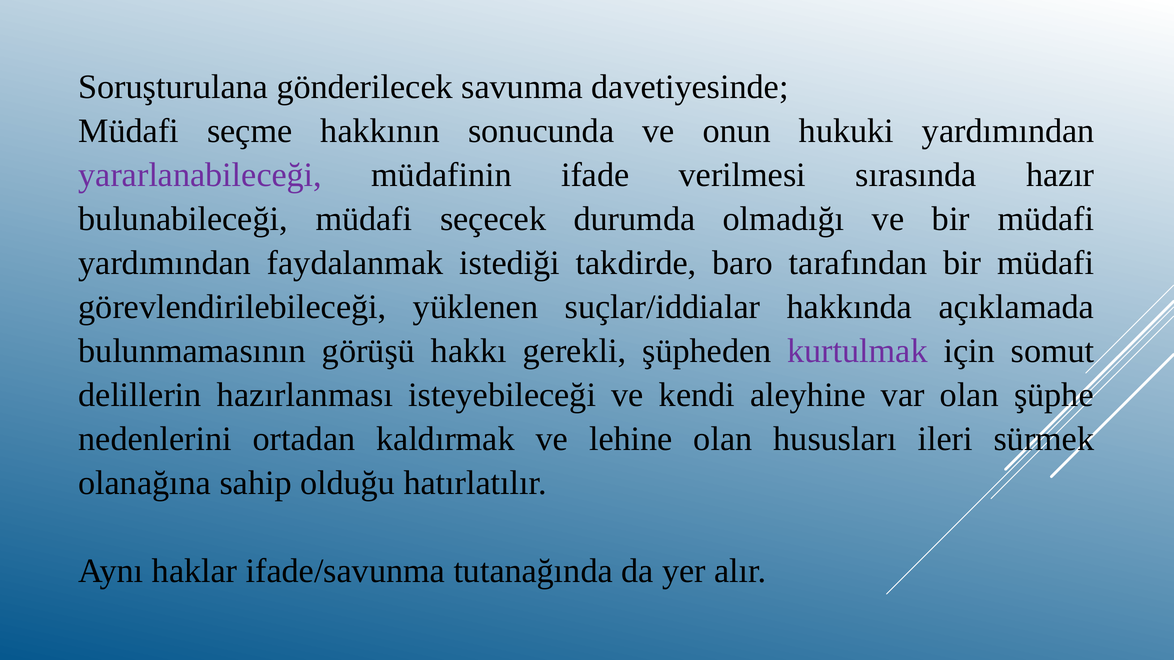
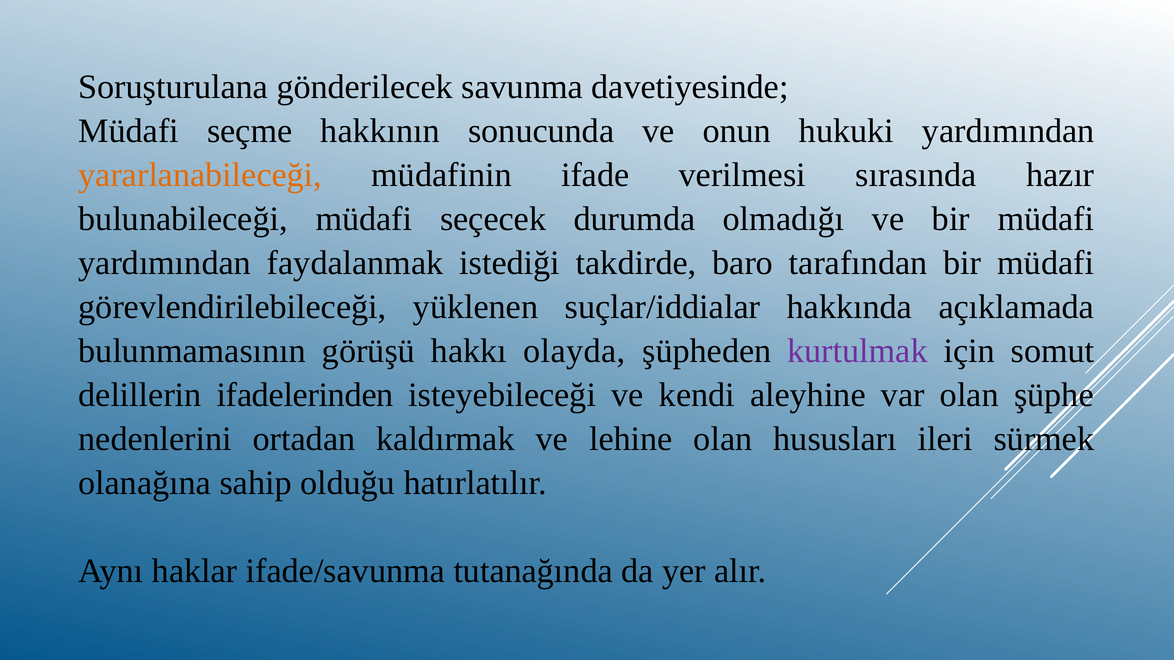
yararlanabileceği colour: purple -> orange (200, 175)
gerekli: gerekli -> olayda (574, 351)
hazırlanması: hazırlanması -> ifadelerinden (305, 395)
